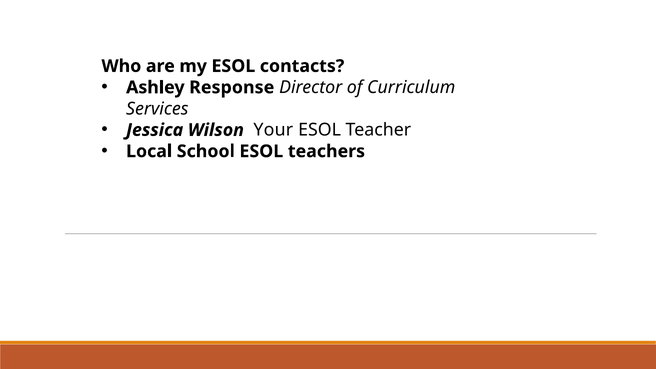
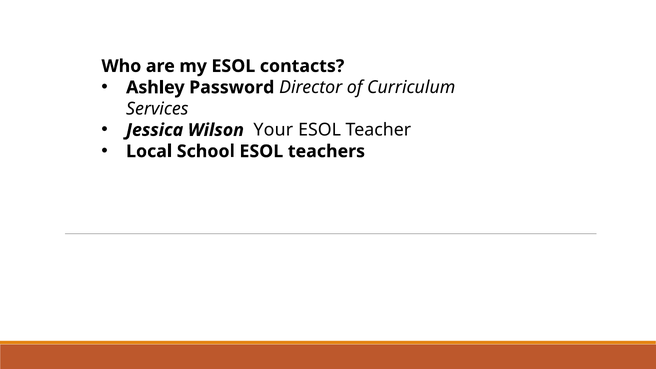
Response: Response -> Password (232, 87)
